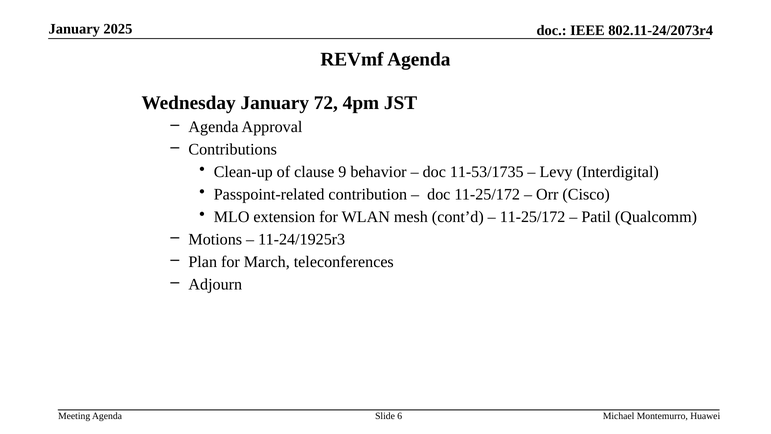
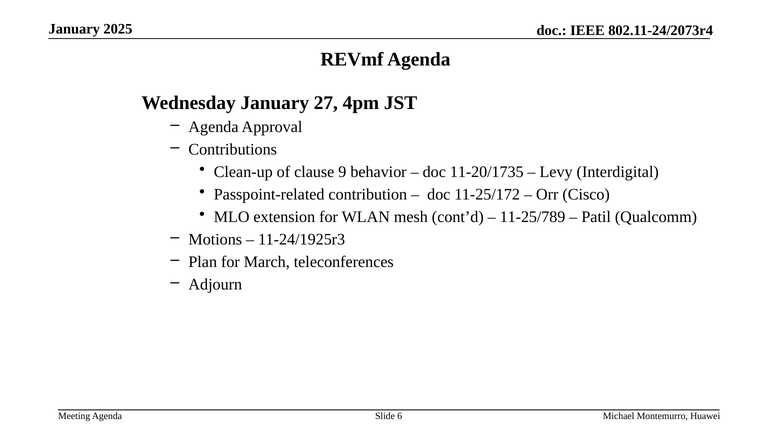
72: 72 -> 27 (326, 103)
11-53/1735: 11-53/1735 -> 11-20/1735 (487, 172)
11-25/172: 11-25/172 -> 11-25/789 (533, 217)
